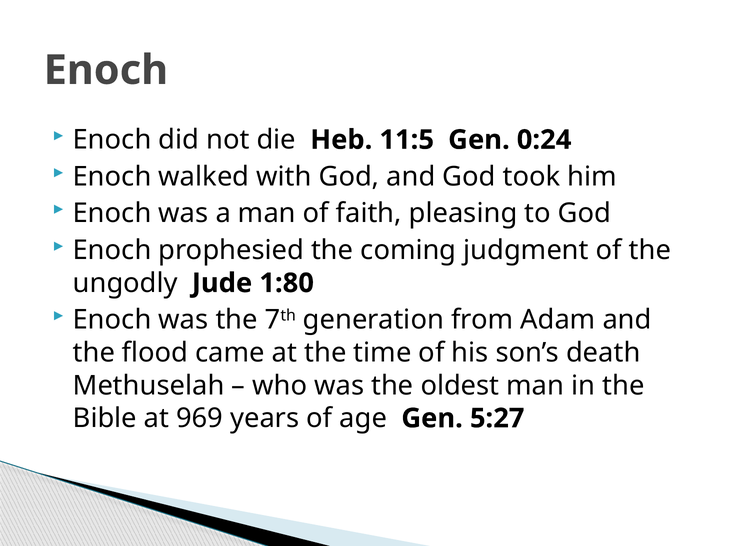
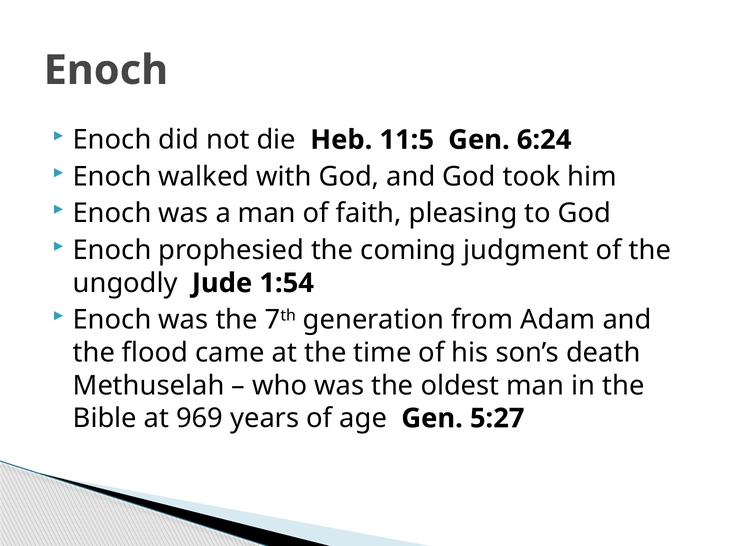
0:24: 0:24 -> 6:24 (544, 140)
1:80: 1:80 -> 1:54 (287, 283)
